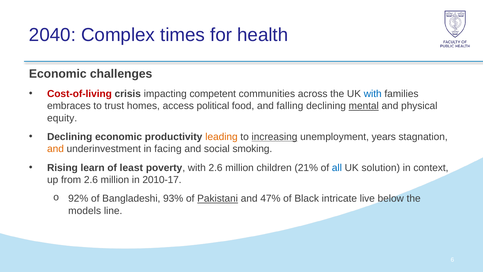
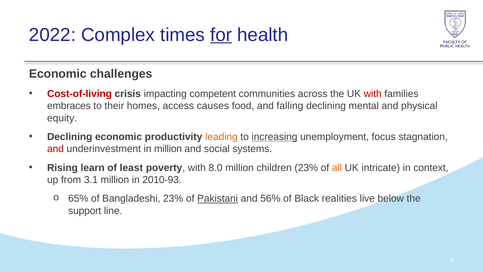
2040: 2040 -> 2022 (52, 35)
for underline: none -> present (221, 35)
with colour: blue -> red (373, 94)
trust: trust -> their (114, 106)
political: political -> causes (213, 106)
mental underline: present -> none (364, 106)
years: years -> focus (384, 137)
and colour: orange -> red (55, 149)
in facing: facing -> million (168, 149)
smoking: smoking -> systems (252, 149)
with 2.6: 2.6 -> 8.0 (216, 168)
children 21%: 21% -> 23% (306, 168)
all colour: blue -> orange (337, 168)
solution: solution -> intricate (381, 168)
from 2.6: 2.6 -> 3.1 (91, 180)
2010-17: 2010-17 -> 2010-93 (162, 180)
92%: 92% -> 65% (78, 198)
Bangladeshi 93%: 93% -> 23% (173, 198)
47%: 47% -> 56% (270, 198)
intricate: intricate -> realities (339, 198)
models: models -> support (85, 210)
